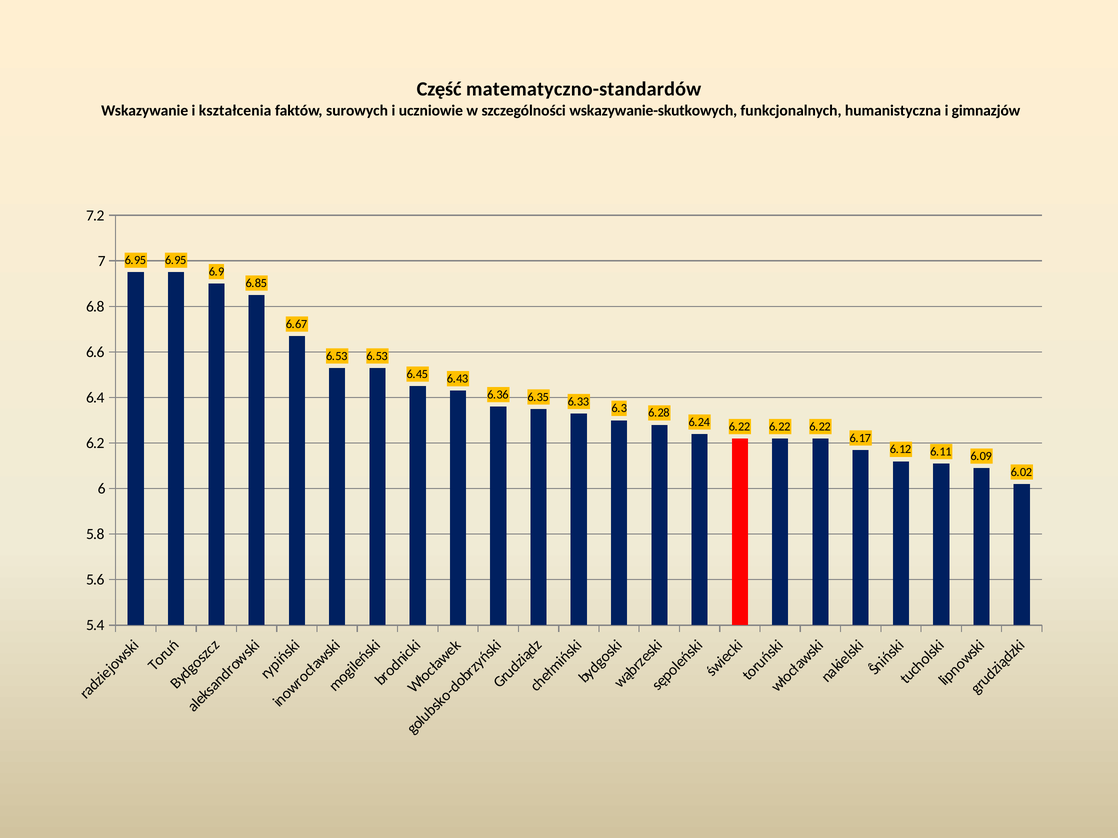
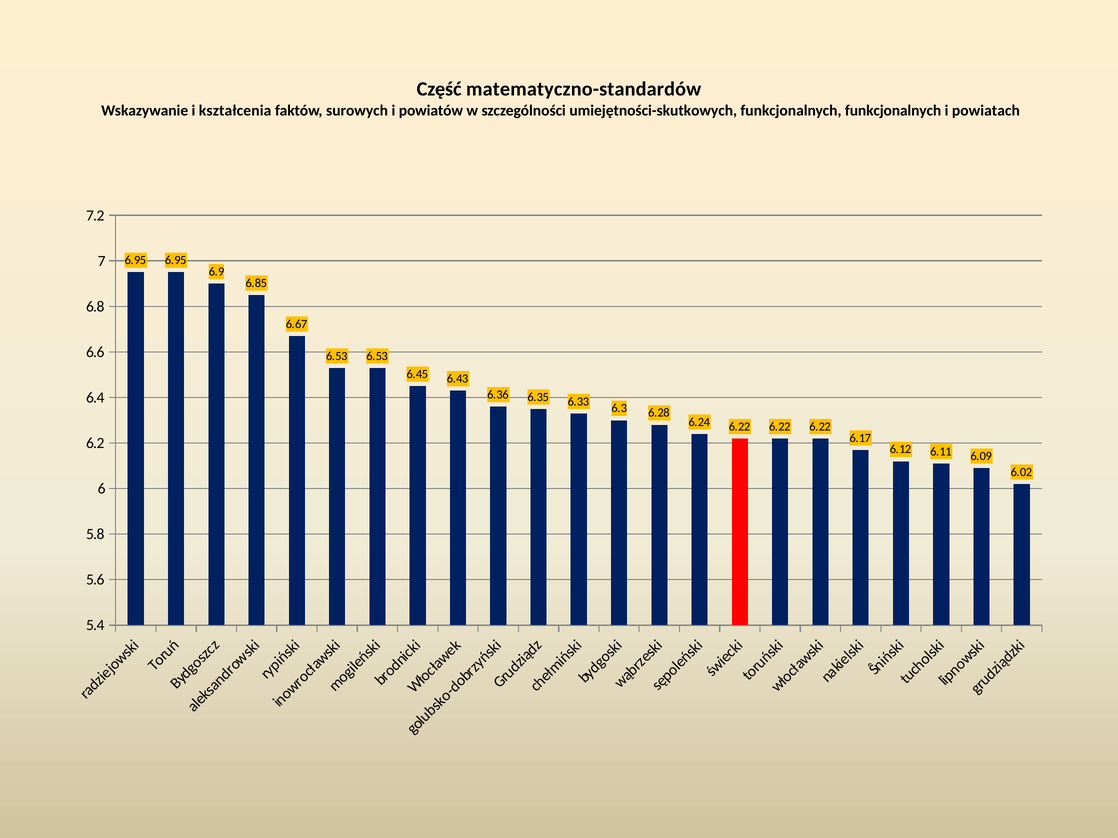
uczniowie: uczniowie -> powiatów (431, 111)
wskazywanie-skutkowych: wskazywanie-skutkowych -> umiejętności-skutkowych (653, 111)
funkcjonalnych humanistyczna: humanistyczna -> funkcjonalnych (893, 111)
gimnazjów: gimnazjów -> powiatach (986, 111)
